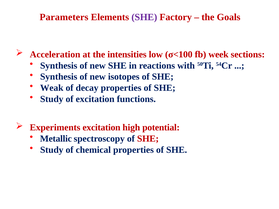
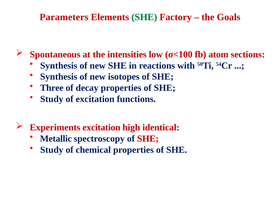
SHE colour: purple -> green (144, 17)
Acceleration: Acceleration -> Spontaneous (55, 54)
week: week -> atom (218, 54)
Weak: Weak -> Three (52, 88)
potential: potential -> identical (161, 128)
